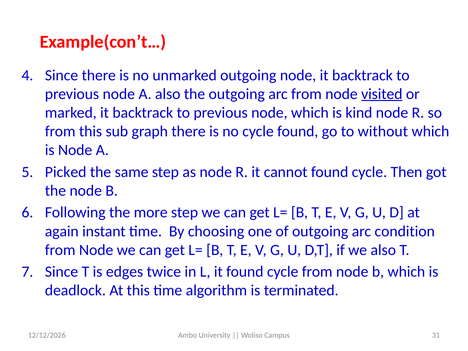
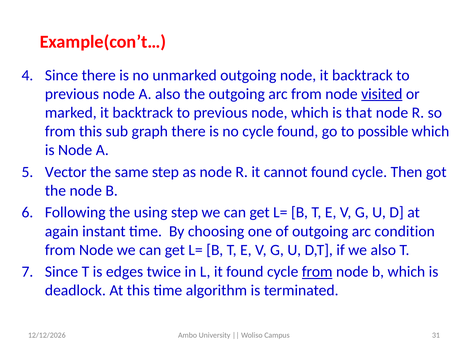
kind: kind -> that (359, 113)
without: without -> possible (383, 131)
Picked: Picked -> Vector (66, 172)
more: more -> using (151, 212)
from underline: none -> present (317, 272)
